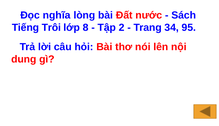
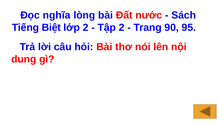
Trôi: Trôi -> Biệt (51, 28)
lớp 8: 8 -> 2 (86, 28)
34: 34 -> 90 (172, 28)
